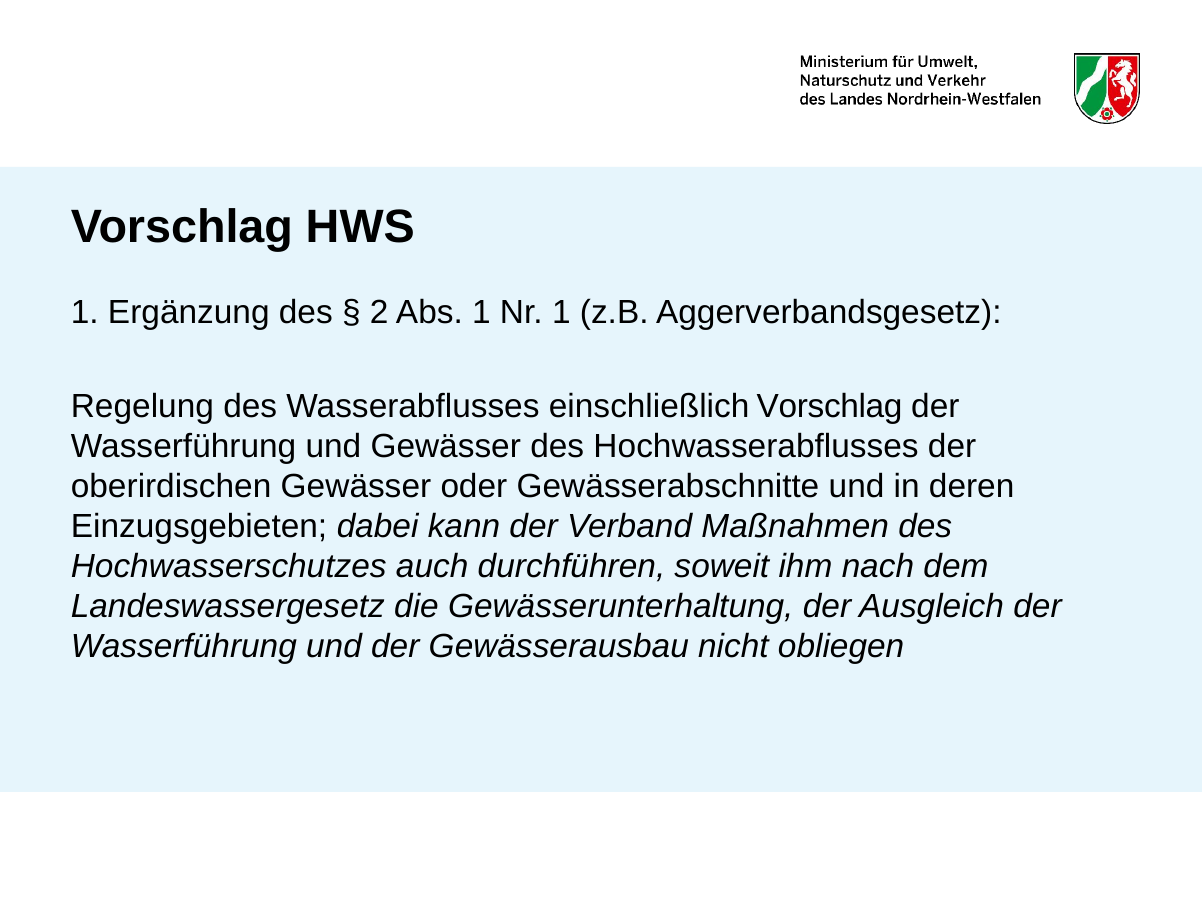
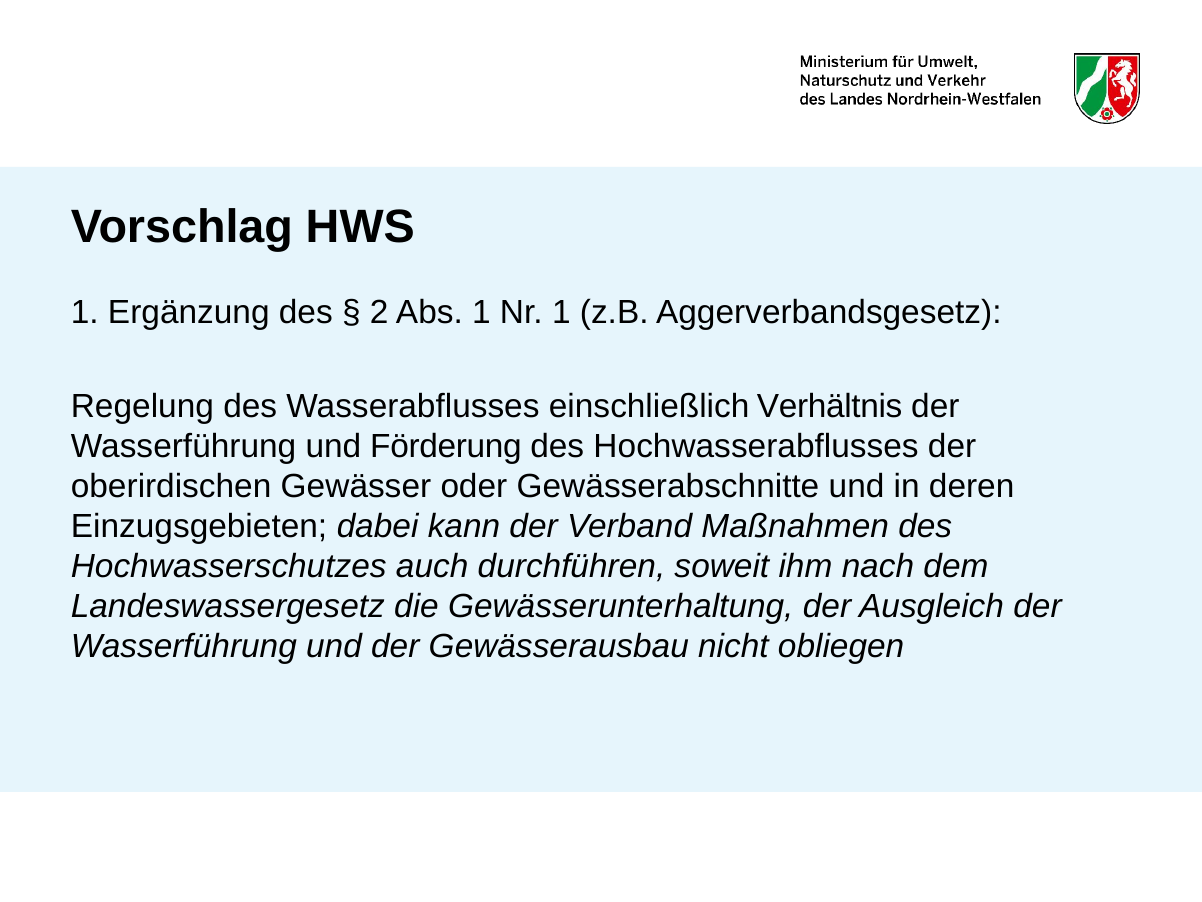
einschließlich Vorschlag: Vorschlag -> Verhältnis (830, 406)
und Gewässer: Gewässer -> Förderung (446, 446)
